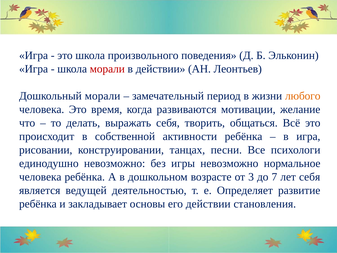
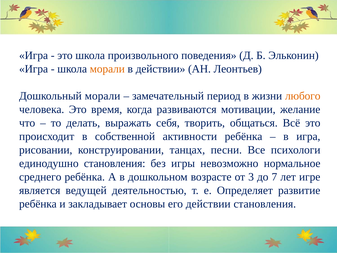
морали colour: red -> orange (107, 69)
единодушно невозможно: невозможно -> становления (115, 163)
человека: человека -> среднего (40, 177)
лет себя: себя -> игре (310, 177)
